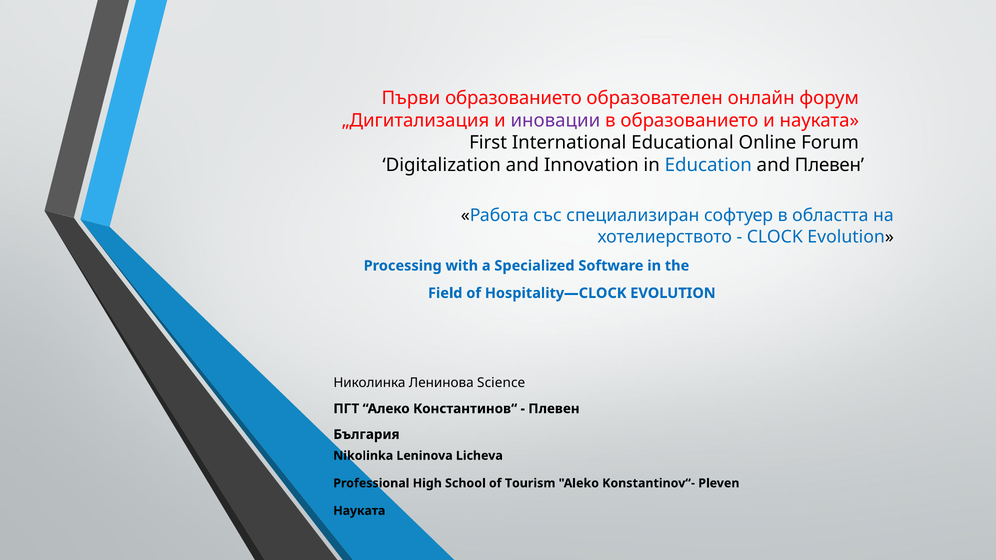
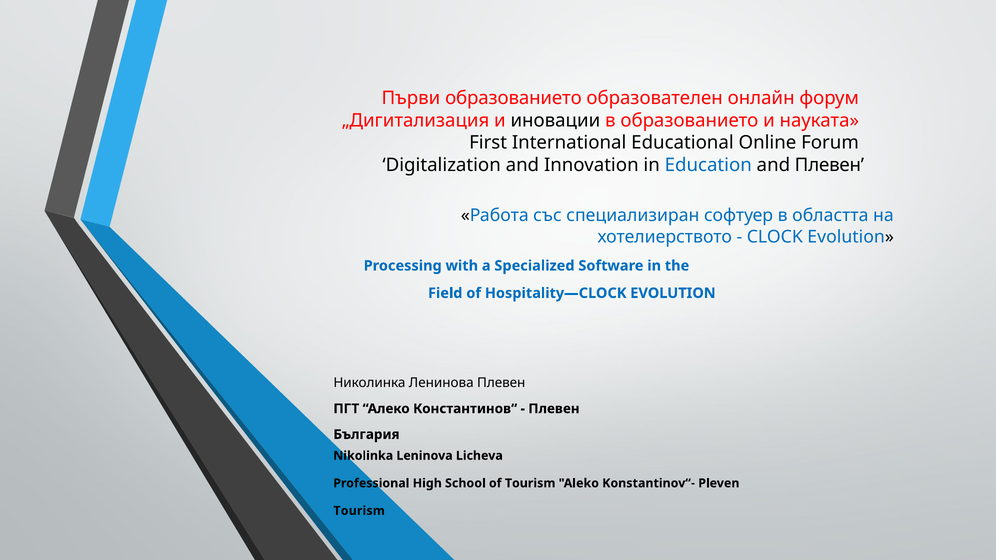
иновации colour: purple -> black (555, 120)
Ленинова Science: Science -> Плевен (501, 383)
Науката: Науката -> Tourism (359, 511)
